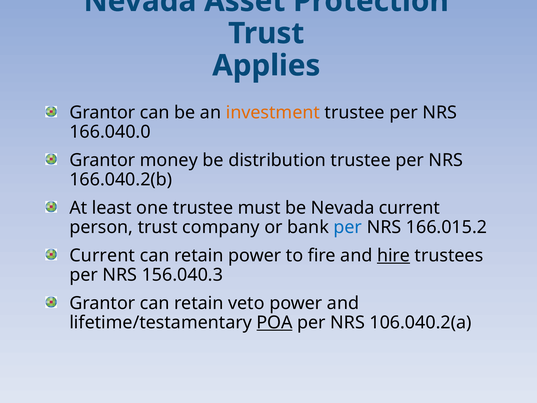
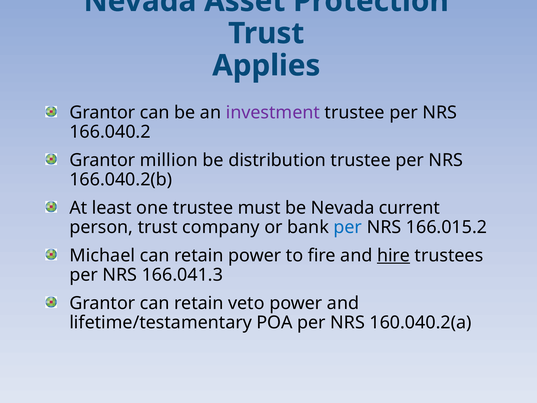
investment colour: orange -> purple (273, 113)
166.040.0: 166.040.0 -> 166.040.2 (110, 132)
money: money -> million (169, 160)
Current: Current -> Michael (102, 255)
156.040.3: 156.040.3 -> 166.041.3 (182, 275)
POA underline: present -> none (275, 322)
106.040.2(a: 106.040.2(a -> 160.040.2(a (421, 322)
